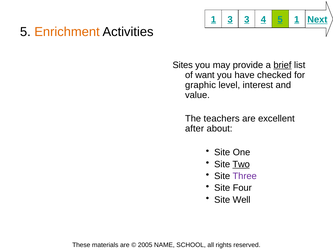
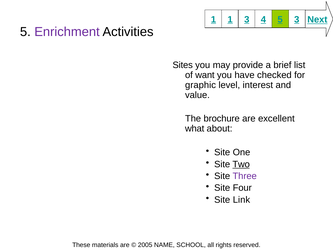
1 3: 3 -> 1 (230, 19)
3 1: 1 -> 3 (297, 19)
Enrichment colour: orange -> purple (67, 32)
brief underline: present -> none (282, 65)
teachers: teachers -> brochure (222, 119)
after: after -> what (195, 129)
Well: Well -> Link (241, 200)
